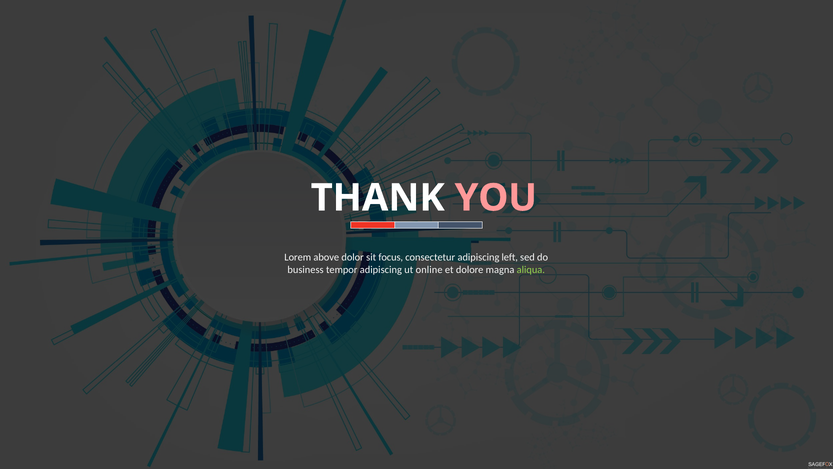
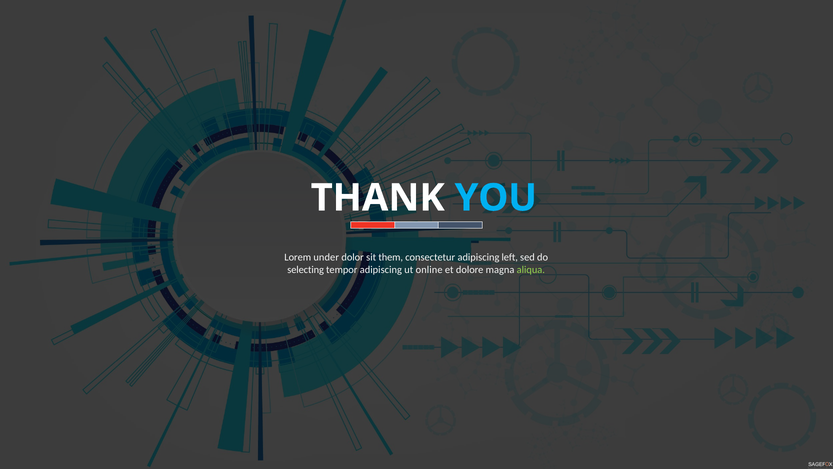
YOU colour: pink -> light blue (496, 198)
above: above -> under (326, 257)
focus: focus -> them (391, 257)
business: business -> selecting (306, 270)
